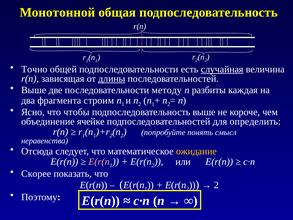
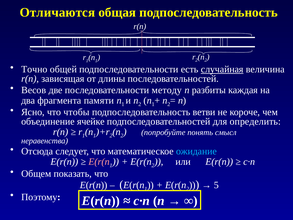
Монотонной: Монотонной -> Отличаются (57, 12)
длины underline: present -> none (112, 79)
Выше: Выше -> Весов (34, 90)
строим: строим -> памяти (99, 100)
подпоследовательность выше: выше -> ветви (204, 112)
ожидание colour: yellow -> light blue (196, 151)
Скорее: Скорее -> Общем (36, 173)
2: 2 -> 5 (216, 185)
